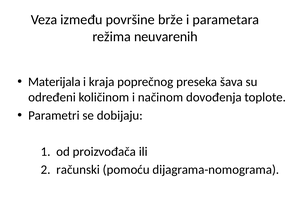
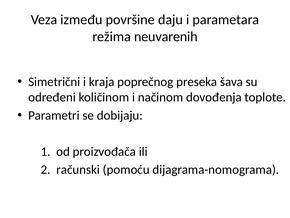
brže: brže -> daju (170, 20)
Materijala: Materijala -> Simetrični (54, 82)
